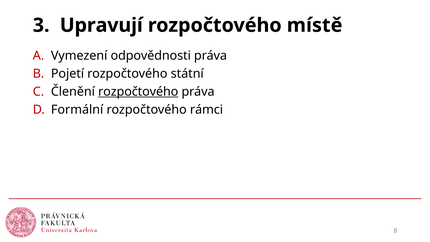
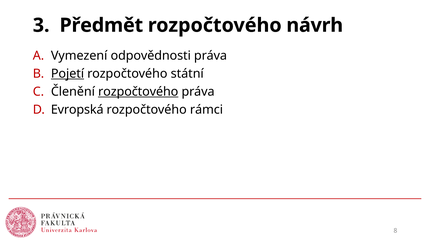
Upravují: Upravují -> Předmět (101, 25)
místě: místě -> návrh (315, 25)
Pojetí underline: none -> present (68, 74)
Formální: Formální -> Evropská (77, 110)
